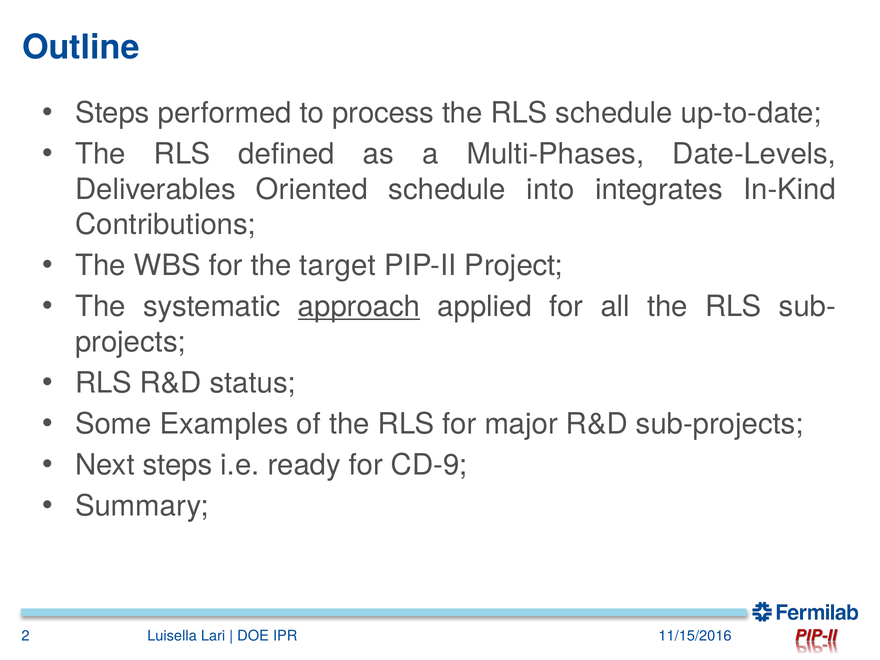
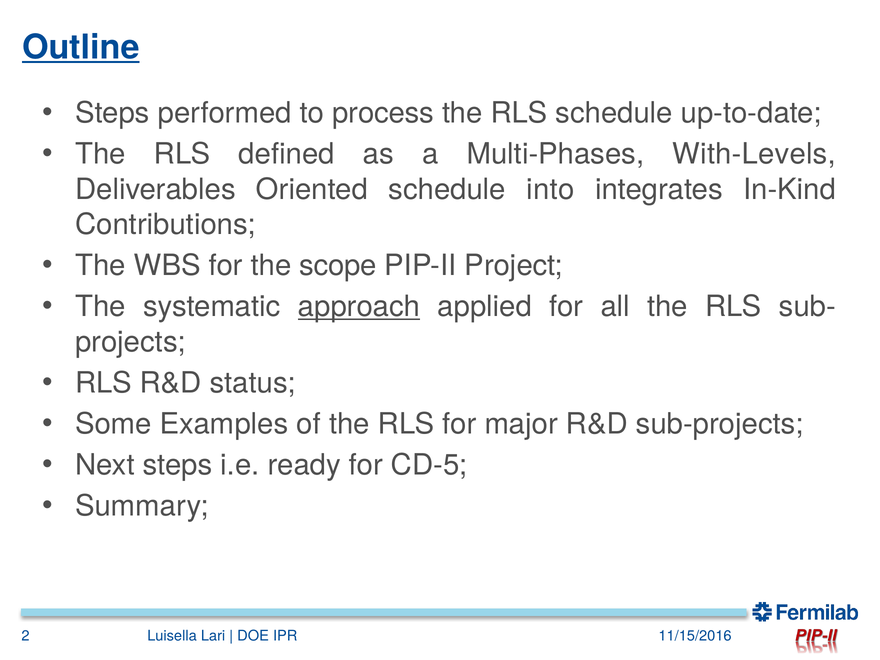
Outline underline: none -> present (81, 47)
Date-Levels: Date-Levels -> With-Levels (754, 154)
target: target -> scope (338, 266)
CD-9: CD-9 -> CD-5 (429, 465)
